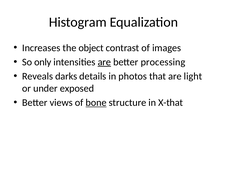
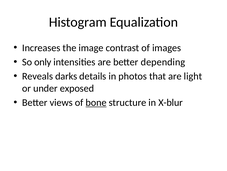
object: object -> image (91, 48)
are underline: present -> none (104, 62)
processing: processing -> depending (163, 62)
X-that: X-that -> X-blur (171, 102)
